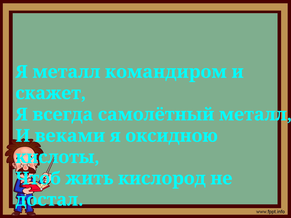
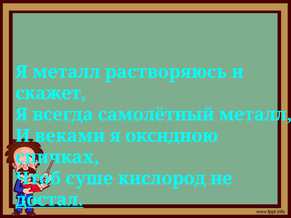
командиром: командиром -> растворяюсь (166, 72)
кислоты: кислоты -> спичках (57, 157)
жить: жить -> суше (89, 179)
достал underline: none -> present (49, 200)
